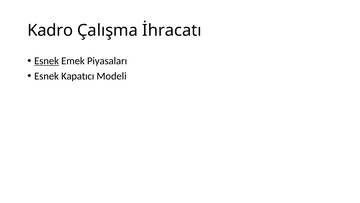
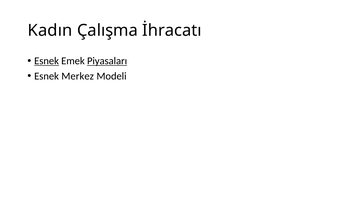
Kadro: Kadro -> Kadın (50, 30)
Piyasaları underline: none -> present (107, 61)
Kapatıcı: Kapatıcı -> Merkez (78, 76)
